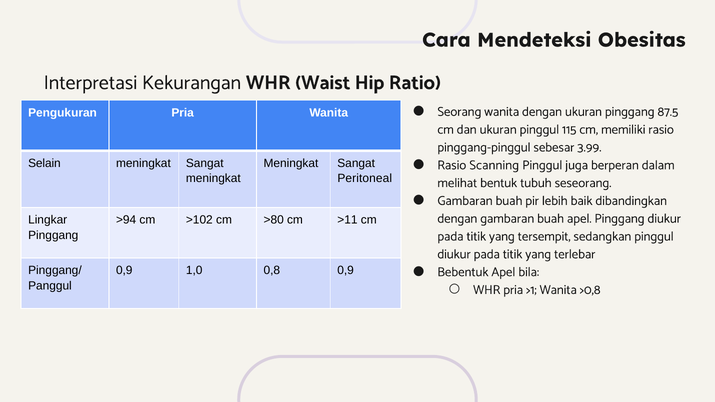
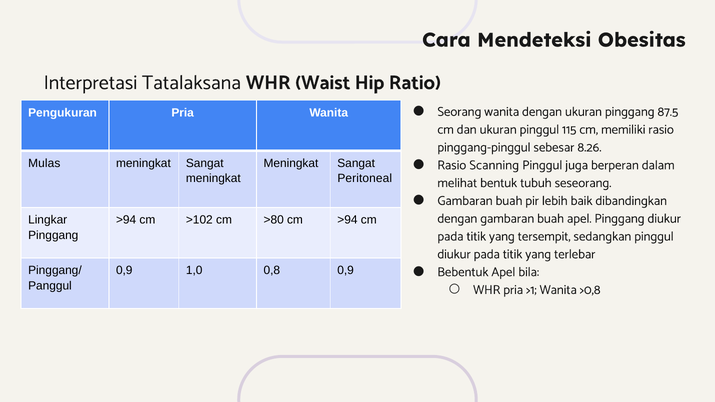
Kekurangan: Kekurangan -> Tatalaksana (191, 83)
3.99: 3.99 -> 8.26 (589, 147)
Selain: Selain -> Mulas (44, 163)
cm >11: >11 -> >94 (347, 220)
